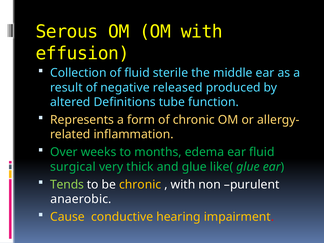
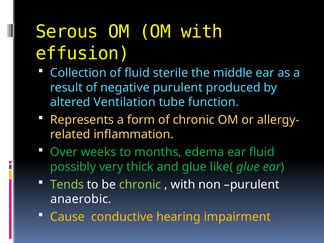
negative released: released -> purulent (178, 88)
Definitions: Definitions -> Ventilation (125, 102)
surgical: surgical -> possibly (73, 167)
chronic colour: yellow -> light green (140, 185)
